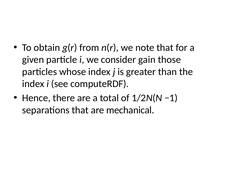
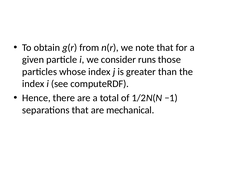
gain: gain -> runs (147, 60)
